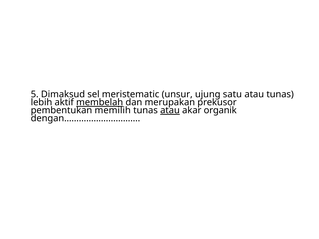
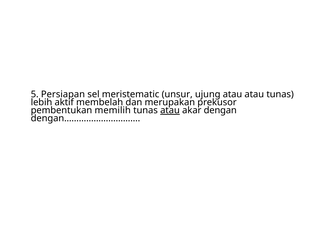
Dimaksud: Dimaksud -> Persiapan (63, 94)
ujung satu: satu -> atau (232, 94)
membelah underline: present -> none (100, 102)
organik: organik -> dengan (220, 111)
